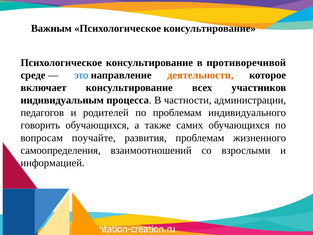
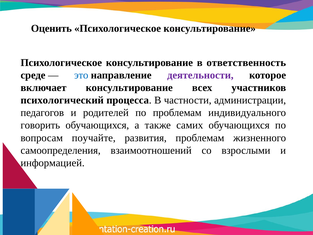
Важным: Важным -> Оценить (51, 28)
противоречивой: противоречивой -> ответственность (246, 63)
деятельности colour: orange -> purple (200, 75)
индивидуальным: индивидуальным -> психологический (62, 100)
